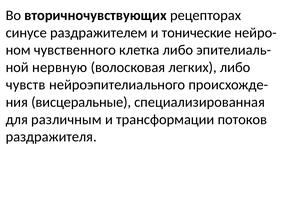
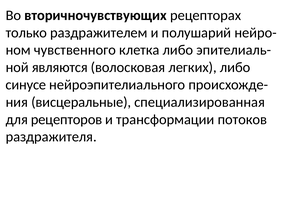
синусе: синусе -> только (26, 33)
тонические: тонические -> полушарий (196, 33)
нервную: нервную -> являются (60, 67)
чувств: чувств -> синусе (26, 85)
различным: различным -> рецепторов (67, 119)
